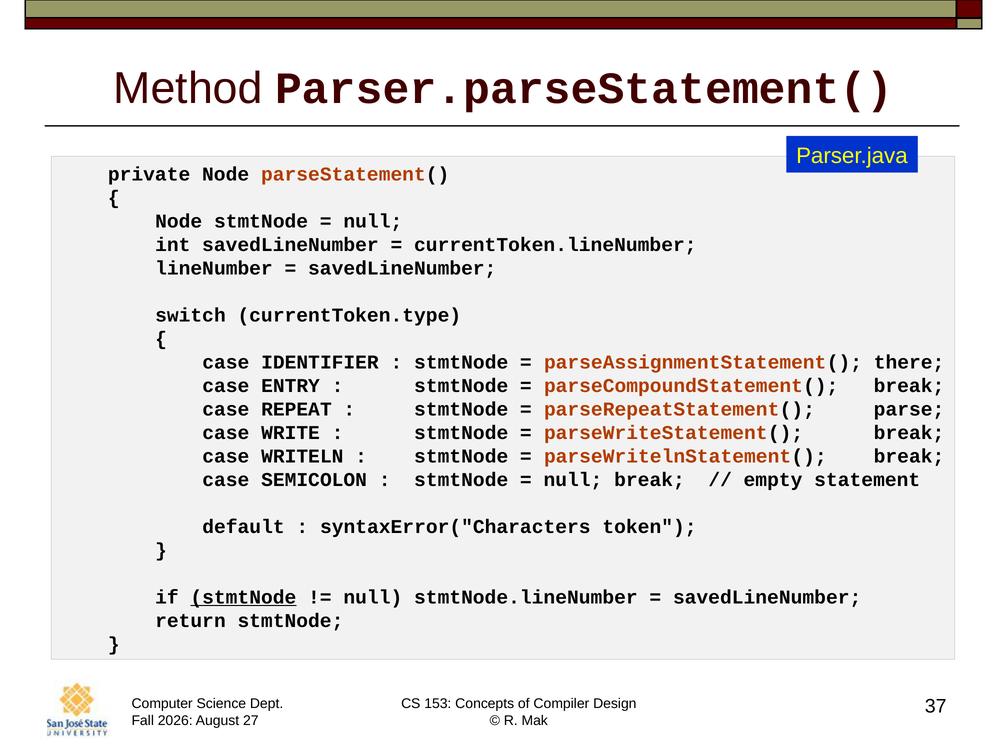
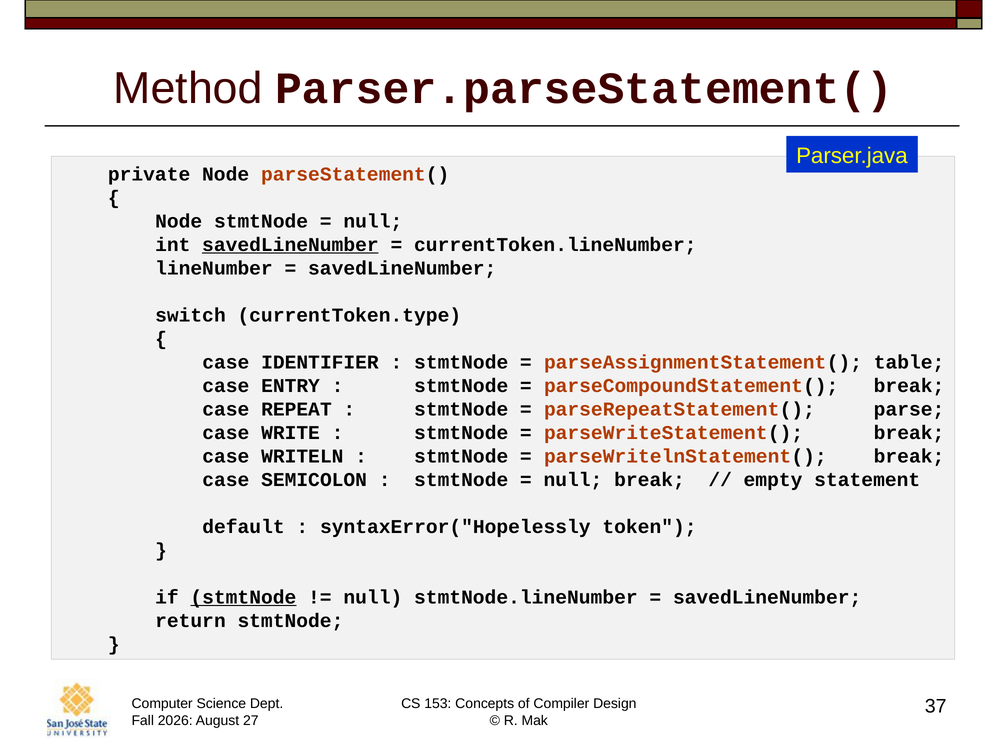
savedLineNumber underline: none -> present (290, 245)
there: there -> table (909, 362)
syntaxError("Characters: syntaxError("Characters -> syntaxError("Hopelessly (455, 527)
